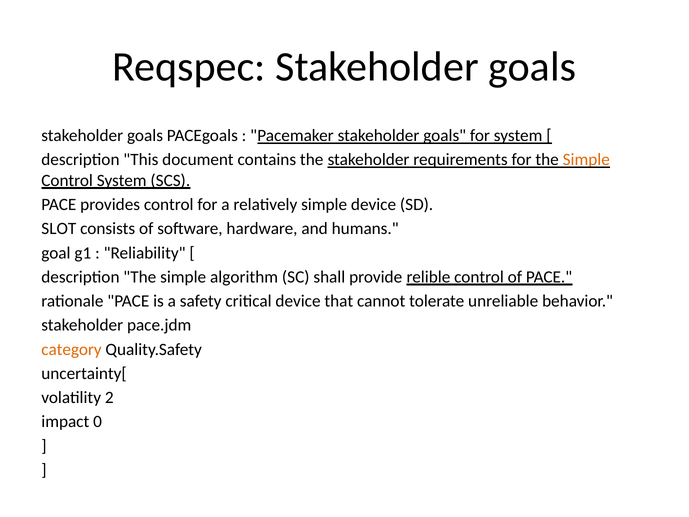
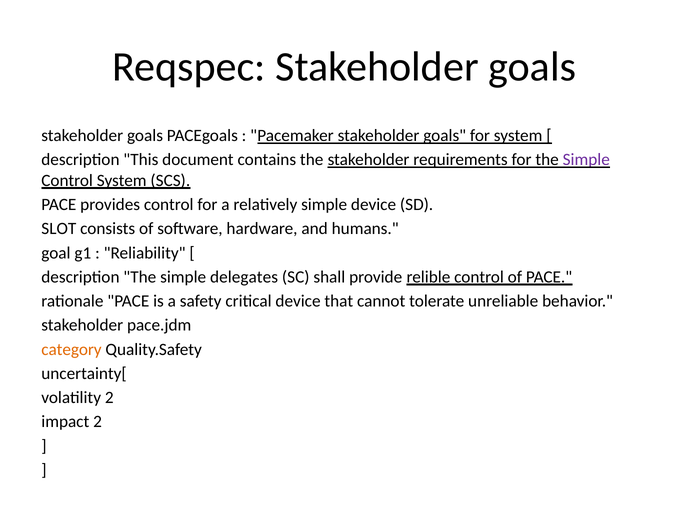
Simple colour: orange -> purple (586, 160)
algorithm: algorithm -> delegates (244, 277)
impact 0: 0 -> 2 (98, 421)
